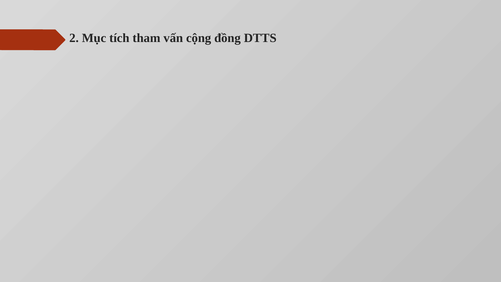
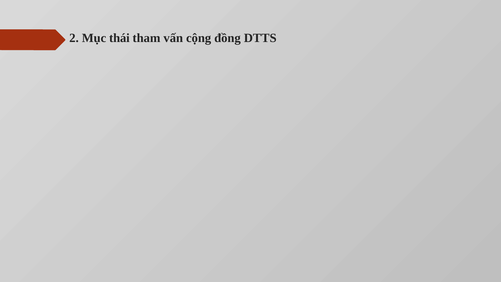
tích: tích -> thái (119, 38)
